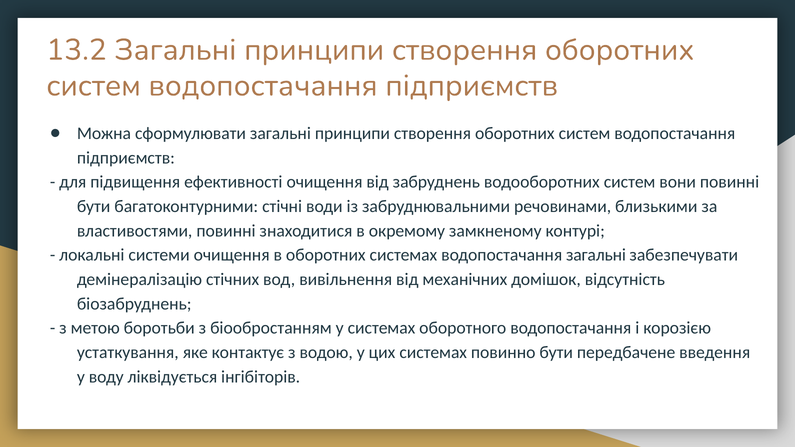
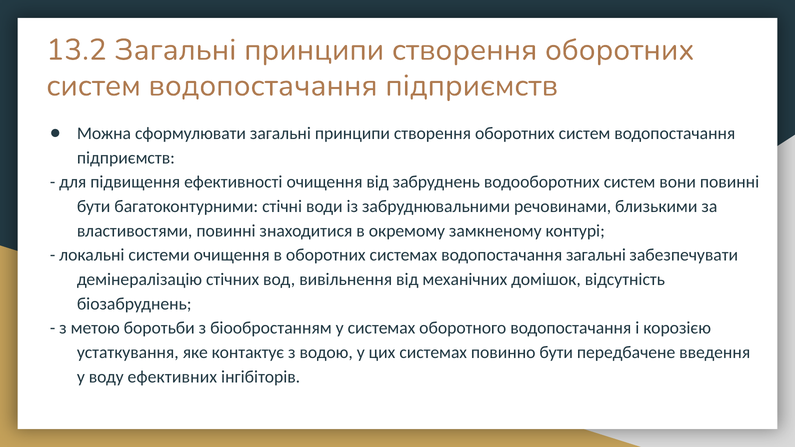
ліквідується: ліквідується -> ефективних (172, 377)
